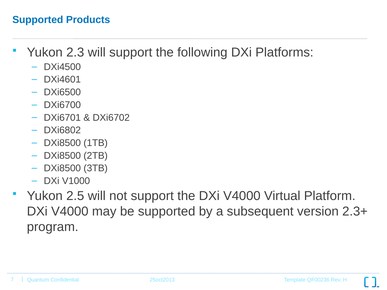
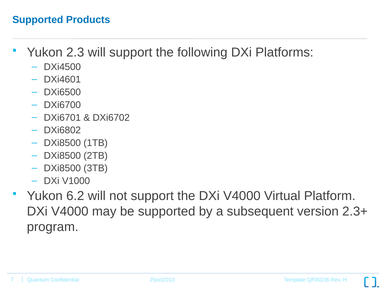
2.5: 2.5 -> 6.2 (75, 196)
